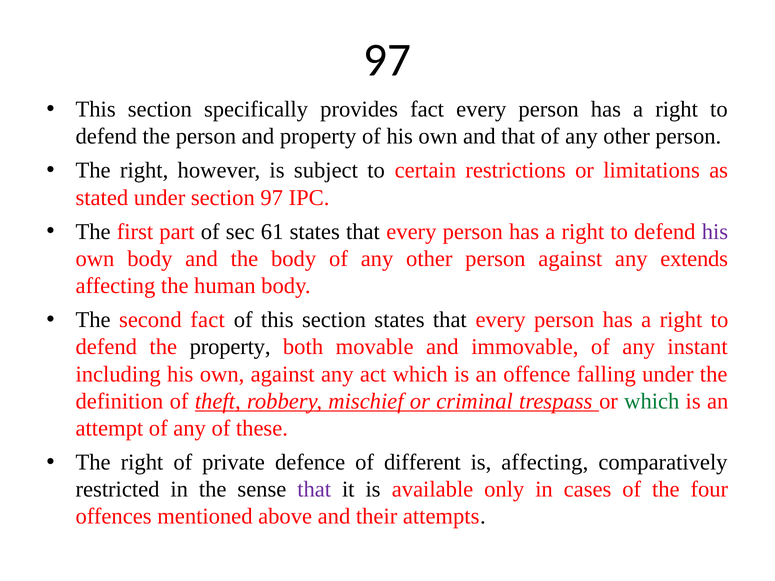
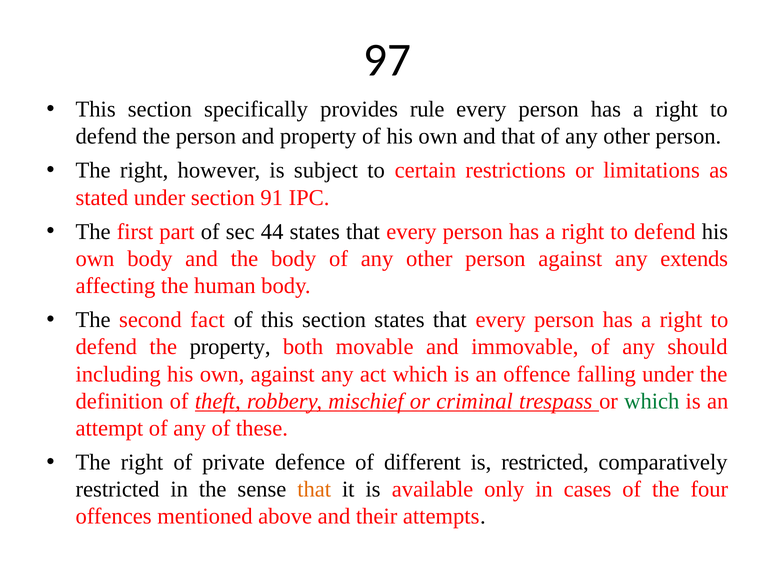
provides fact: fact -> rule (427, 109)
section 97: 97 -> 91 (272, 198)
61: 61 -> 44 (272, 232)
his colour: purple -> black (715, 232)
instant: instant -> should (698, 347)
is affecting: affecting -> restricted (545, 463)
that colour: purple -> orange (314, 490)
